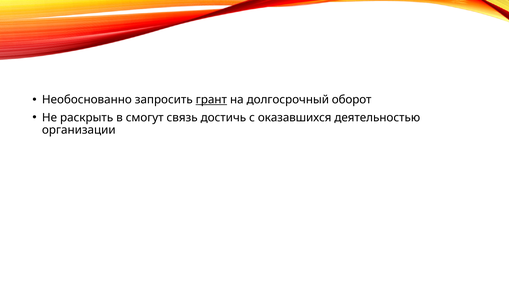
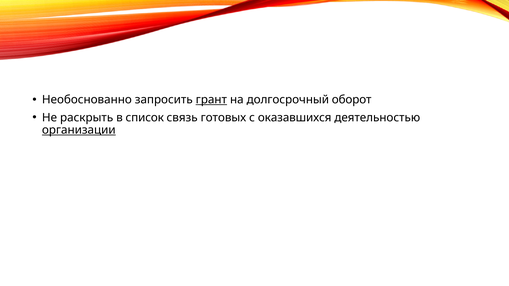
смогут: смогут -> список (145, 118)
достичь: достичь -> готовых (223, 118)
организации underline: none -> present (79, 130)
